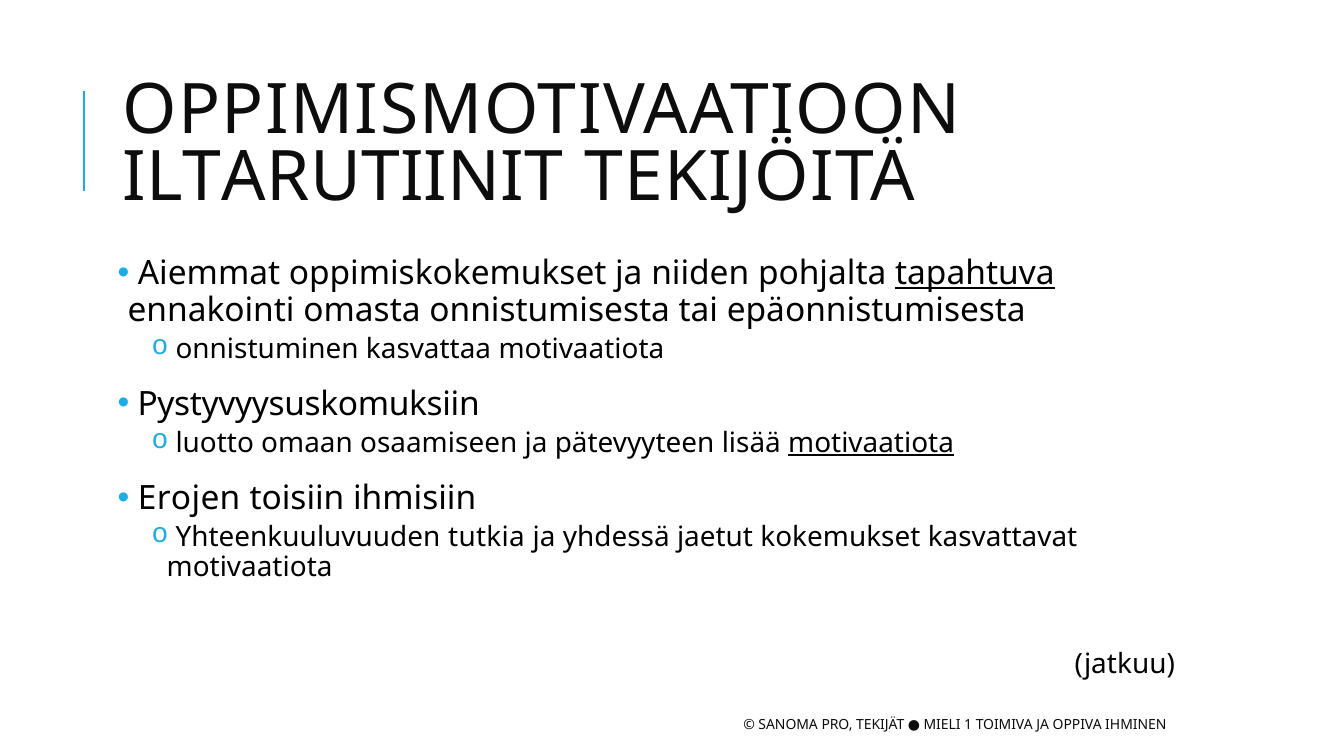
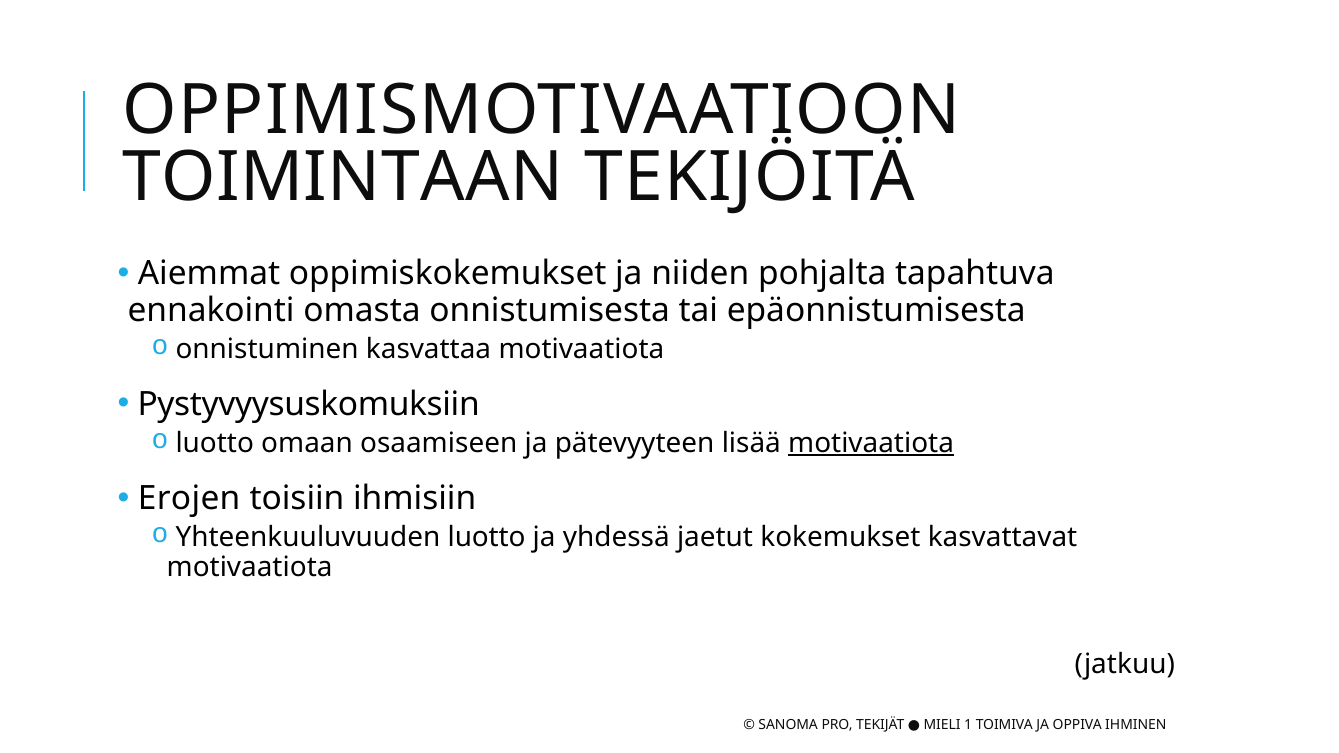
ILTARUTIINIT: ILTARUTIINIT -> TOIMINTAAN (343, 177)
tapahtuva underline: present -> none (975, 274)
Yhteenkuuluvuuden tutkia: tutkia -> luotto (487, 537)
